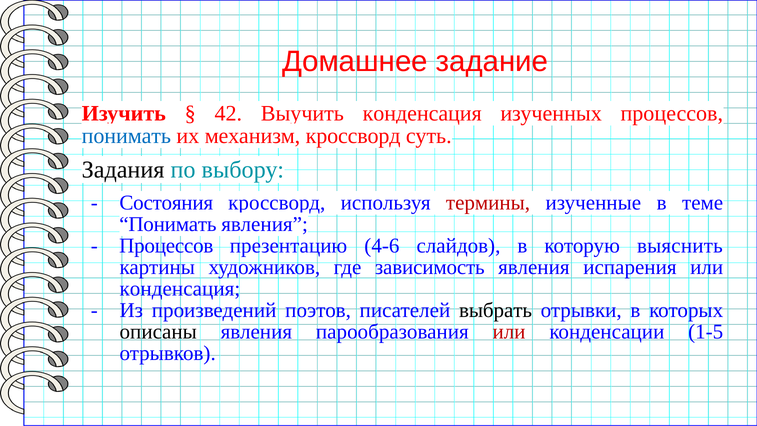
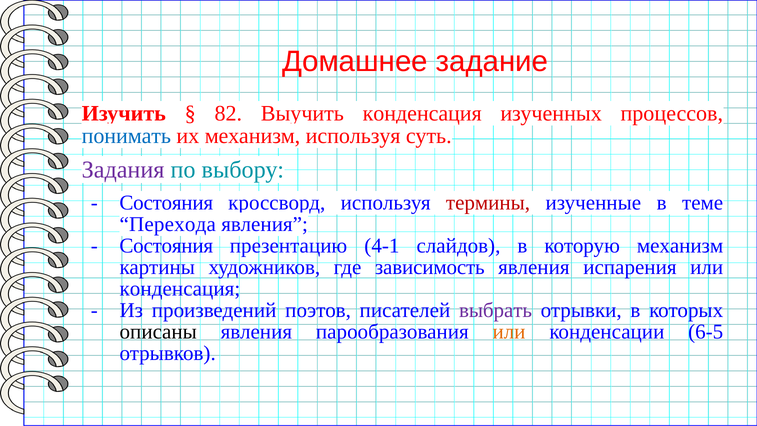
42: 42 -> 82 (228, 113)
механизм кроссворд: кроссворд -> используя (353, 136)
Задания colour: black -> purple (123, 169)
Понимать: Понимать -> Перехода (168, 224)
Процессов: Процессов -> Состояния (166, 246)
4-6: 4-6 -> 4-1 (382, 246)
которую выяснить: выяснить -> механизм (680, 246)
выбрать colour: black -> purple (495, 310)
или colour: red -> orange (509, 332)
1-5: 1-5 -> 6-5 (706, 332)
